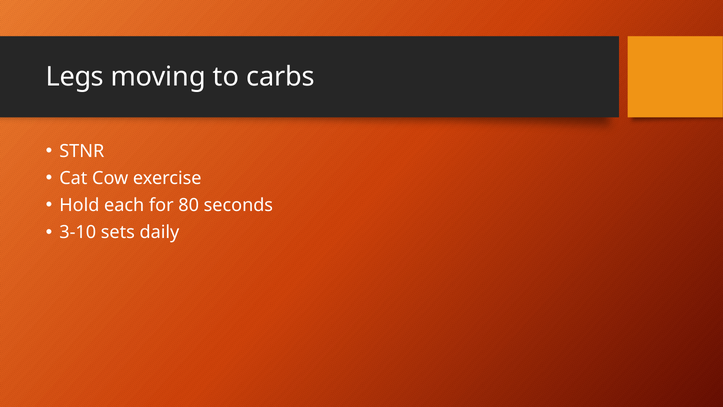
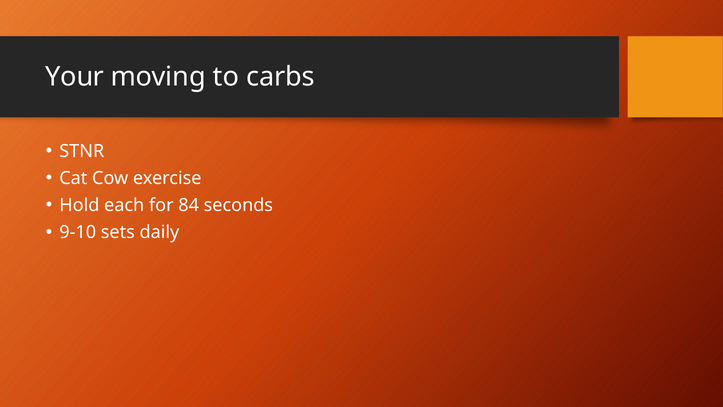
Legs: Legs -> Your (75, 77)
80: 80 -> 84 (189, 205)
3-10: 3-10 -> 9-10 (78, 232)
